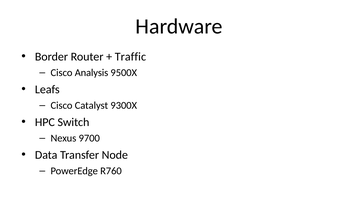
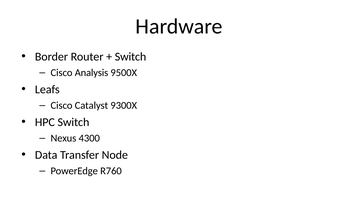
Traffic: Traffic -> Switch (131, 57)
9700: 9700 -> 4300 (89, 139)
